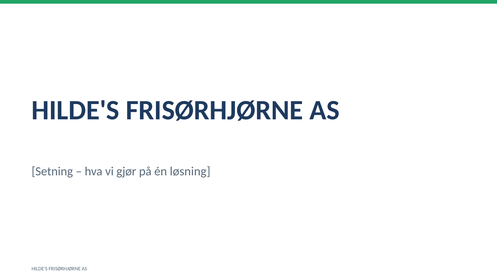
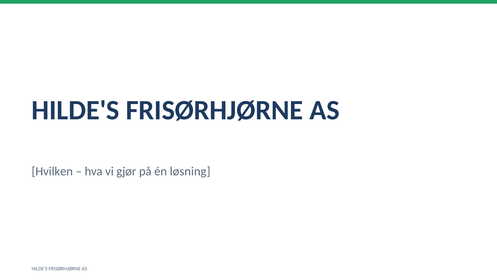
Setning: Setning -> Hvilken (52, 171)
